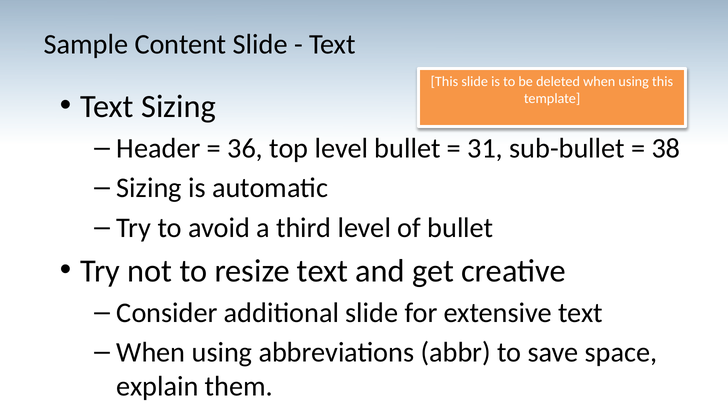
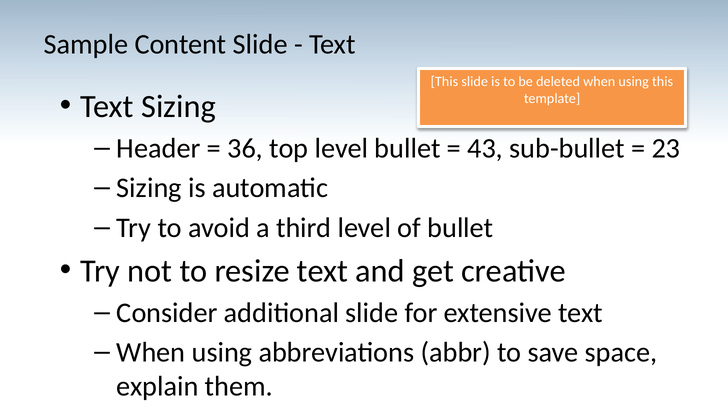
31: 31 -> 43 (485, 148)
38: 38 -> 23 (666, 148)
